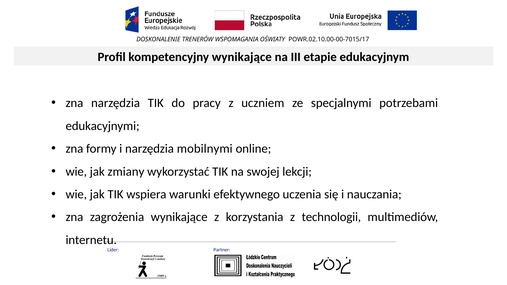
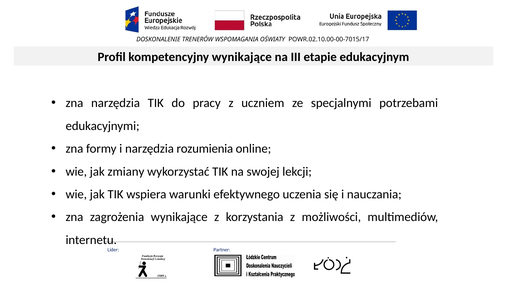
mobilnymi: mobilnymi -> rozumienia (205, 149)
technologii: technologii -> możliwości (331, 217)
